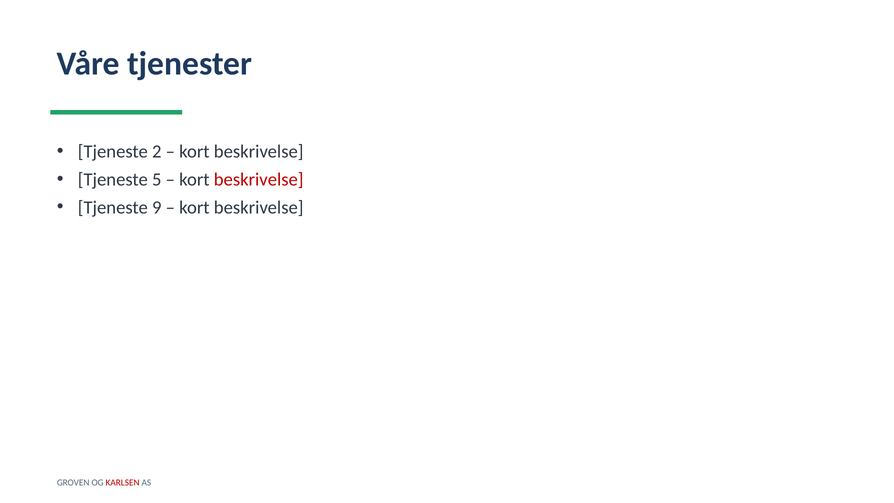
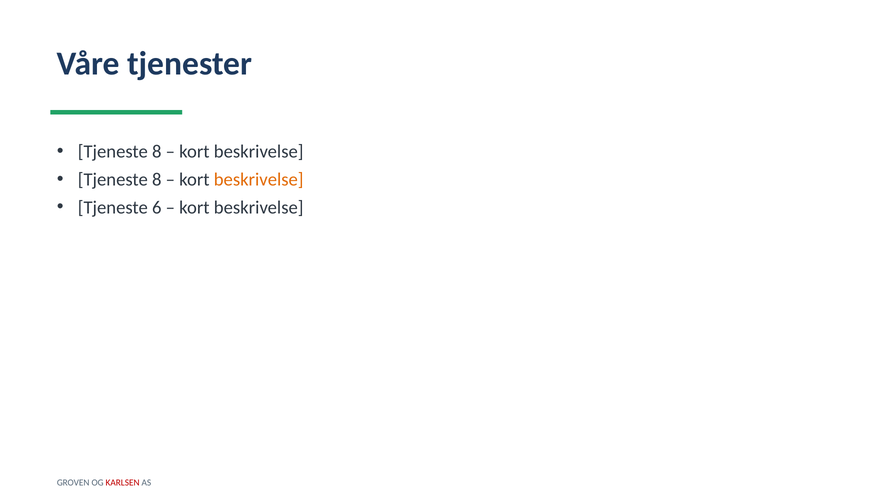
2: 2 -> 8 (157, 151)
5: 5 -> 8 (157, 179)
beskrivelse colour: red -> orange (259, 179)
9: 9 -> 6 (157, 207)
